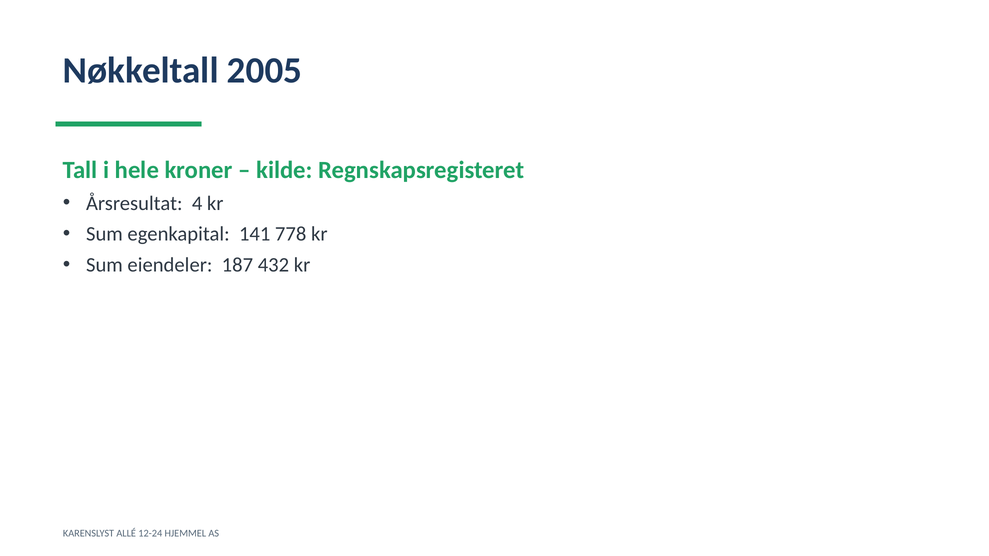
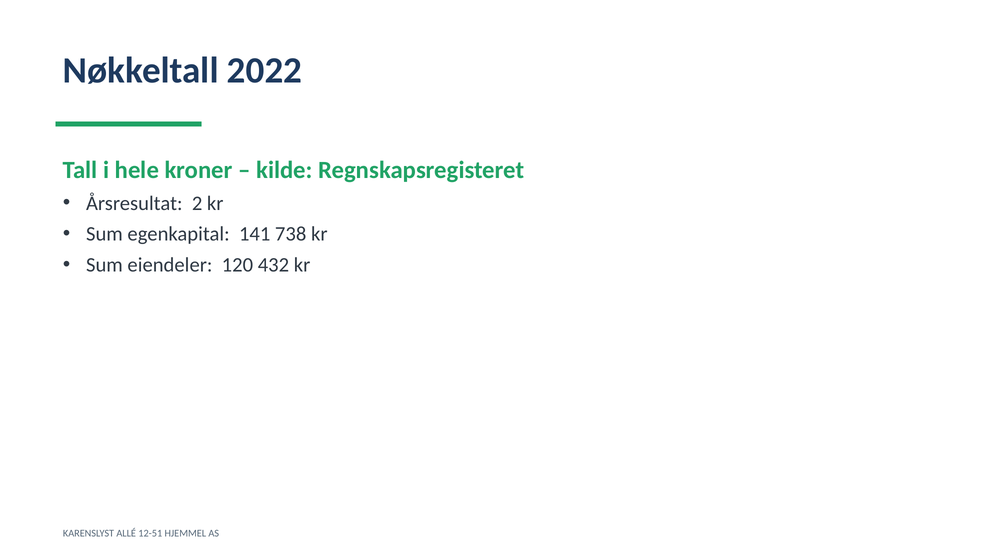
2005: 2005 -> 2022 (265, 71)
4: 4 -> 2 (197, 203)
778: 778 -> 738 (291, 234)
187: 187 -> 120 (237, 265)
12-24: 12-24 -> 12-51 (150, 534)
